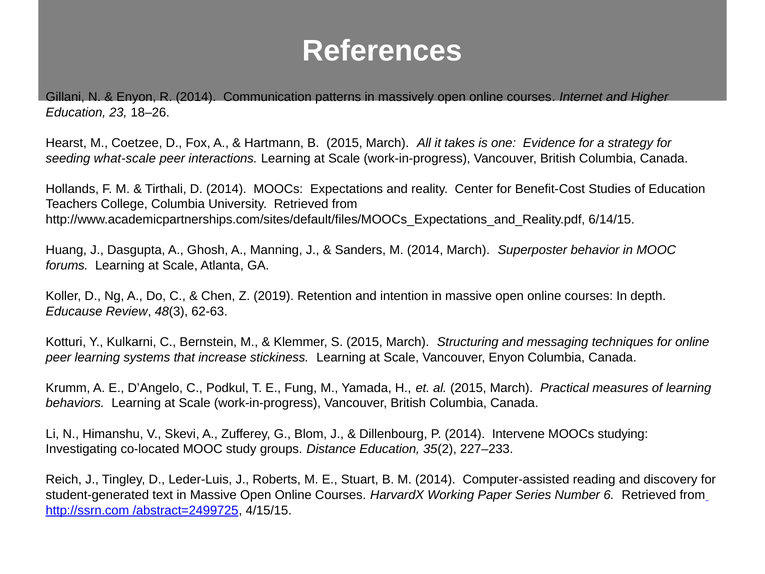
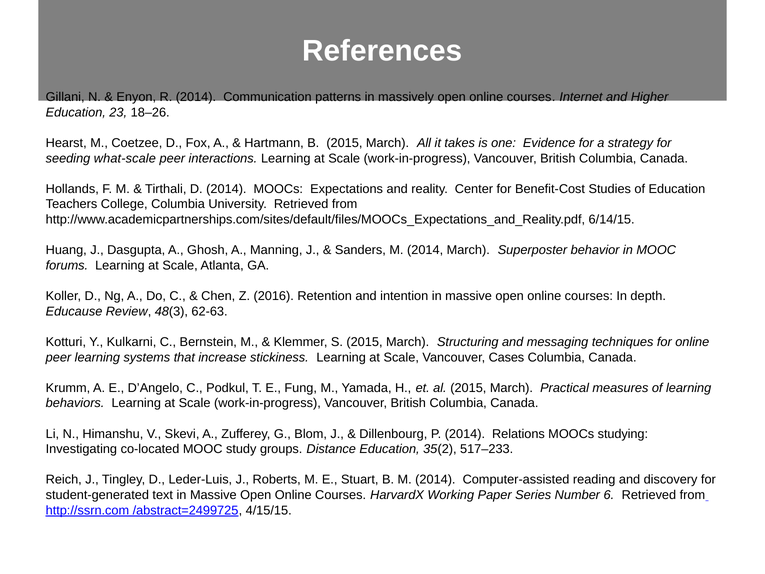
2019: 2019 -> 2016 (274, 296)
Vancouver Enyon: Enyon -> Cases (506, 357)
Intervene: Intervene -> Relations (518, 434)
227–233: 227–233 -> 517–233 (487, 449)
